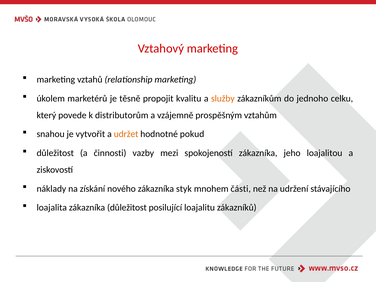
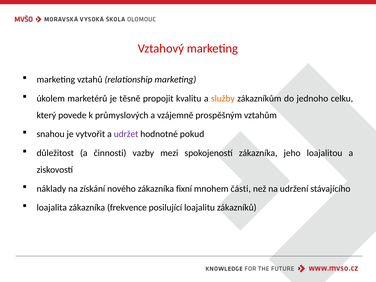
distributorům: distributorům -> průmyslových (122, 115)
udržet colour: orange -> purple (126, 134)
styk: styk -> fixní (184, 189)
zákazníka důležitost: důležitost -> frekvence (127, 207)
